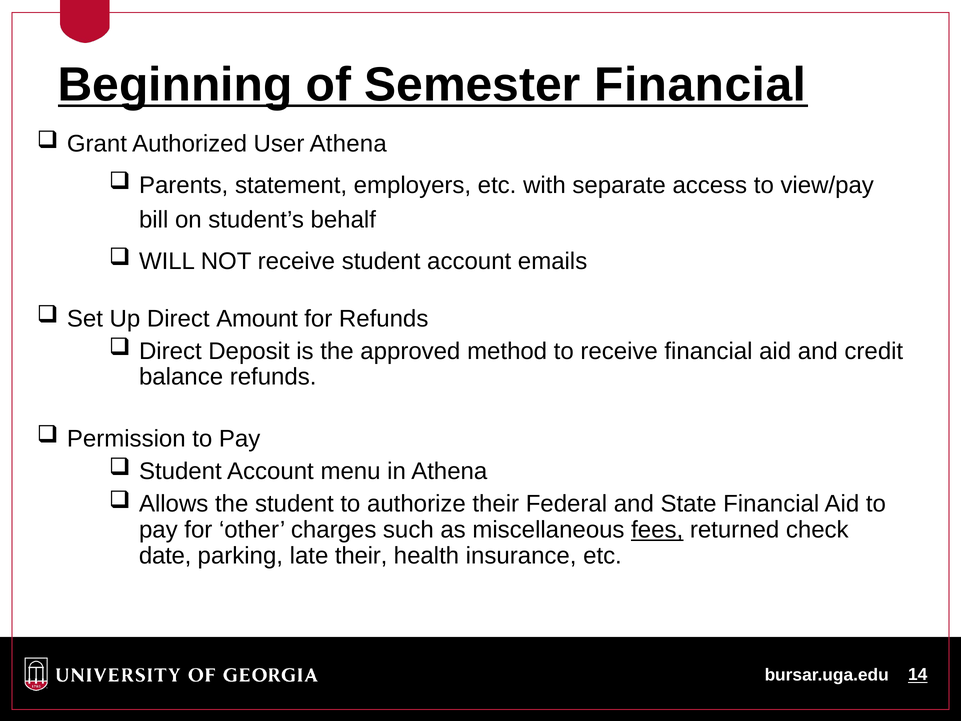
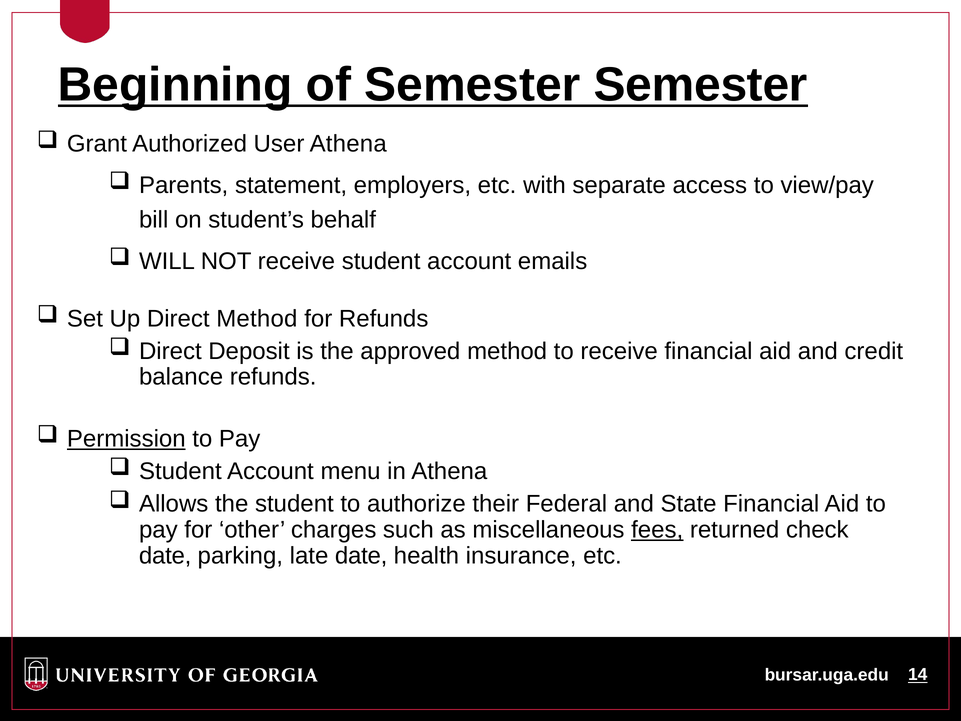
Semester Financial: Financial -> Semester (701, 85)
Direct Amount: Amount -> Method (257, 319)
Permission underline: none -> present (126, 439)
late their: their -> date (361, 555)
